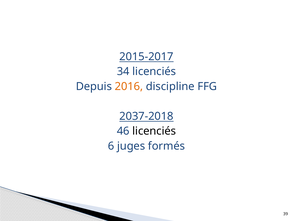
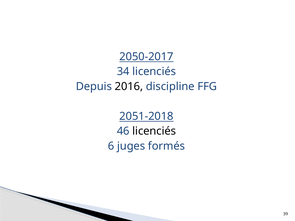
2015-2017: 2015-2017 -> 2050-2017 (146, 57)
2016 colour: orange -> black (129, 87)
2037-2018: 2037-2018 -> 2051-2018 (146, 116)
